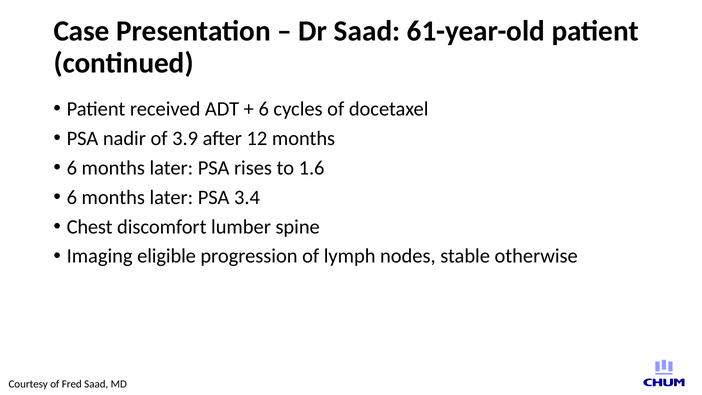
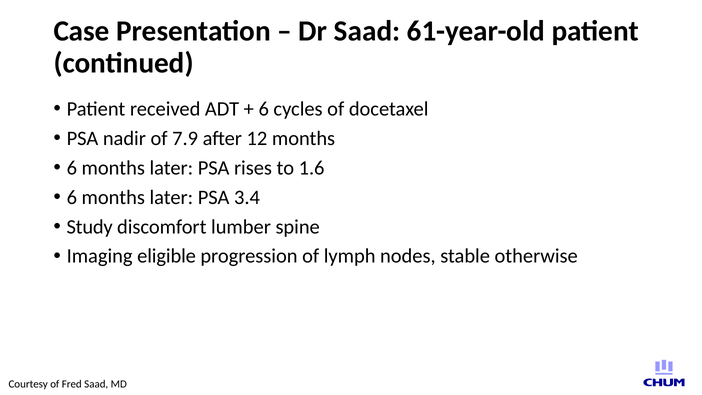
3.9: 3.9 -> 7.9 (185, 138)
Chest: Chest -> Study (90, 227)
